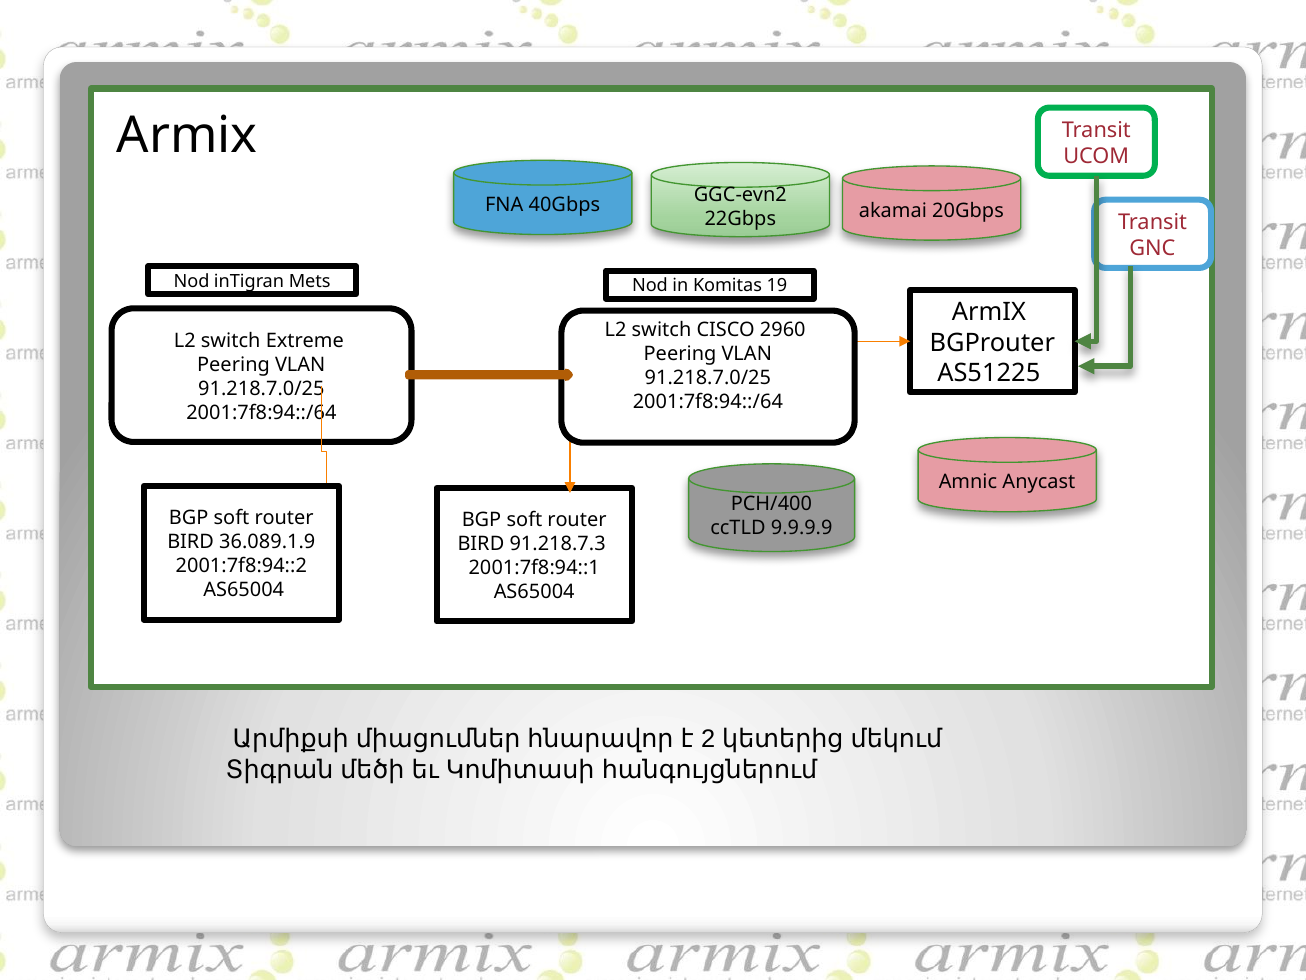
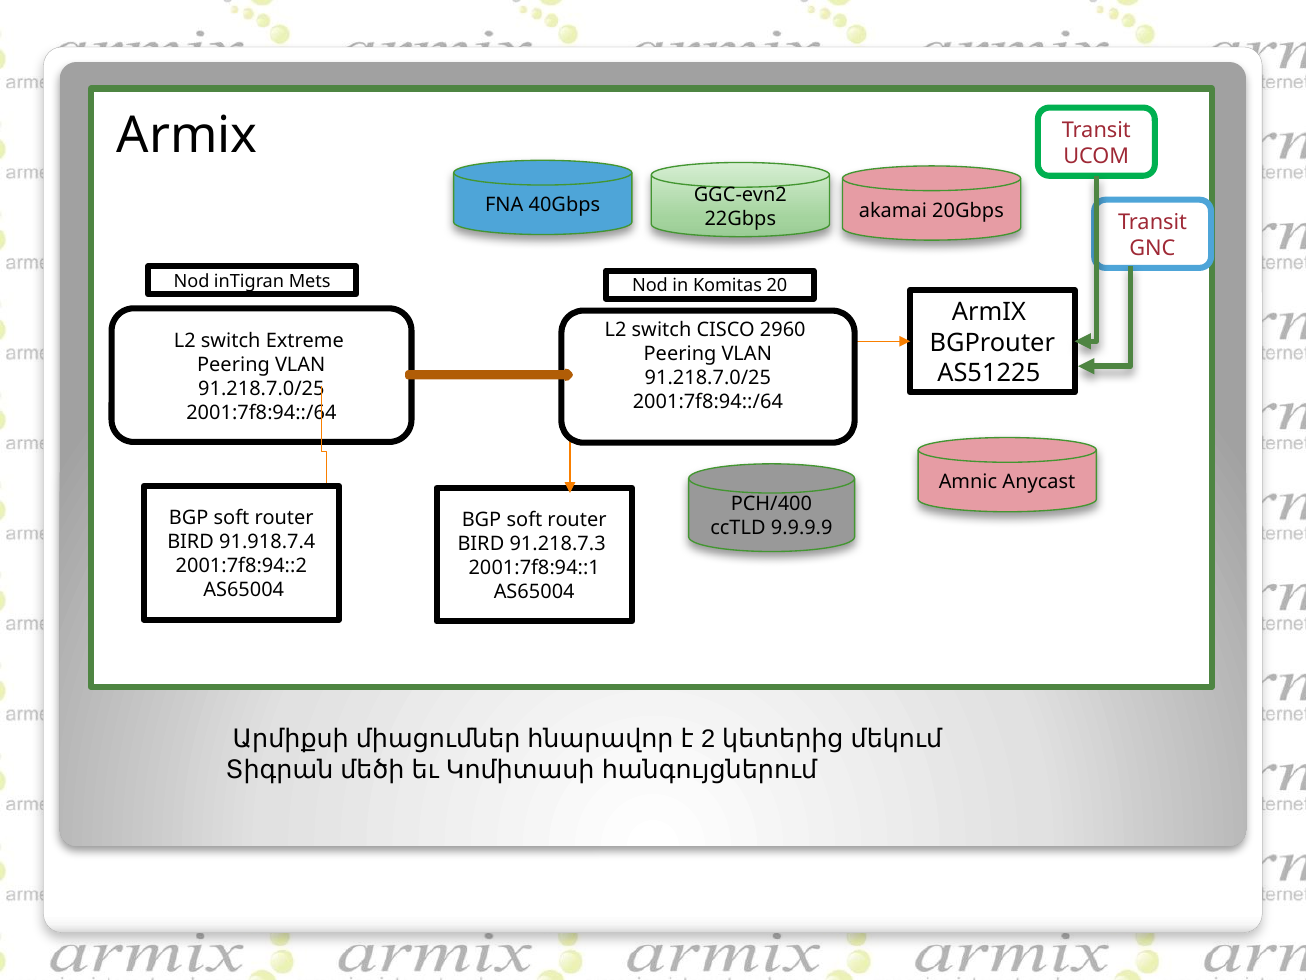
19: 19 -> 20 (777, 286)
36.089.1.9: 36.089.1.9 -> 91.918.7.4 (267, 542)
